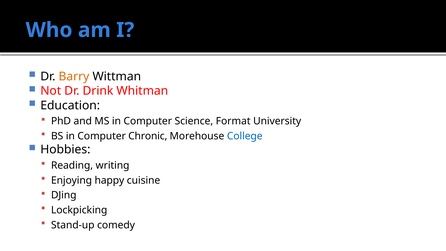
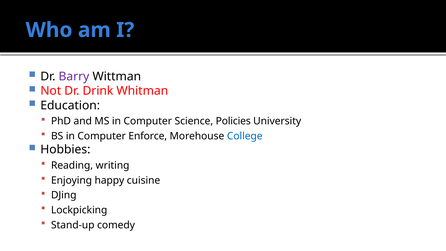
Barry colour: orange -> purple (74, 76)
Format: Format -> Policies (233, 121)
Chronic: Chronic -> Enforce (148, 136)
